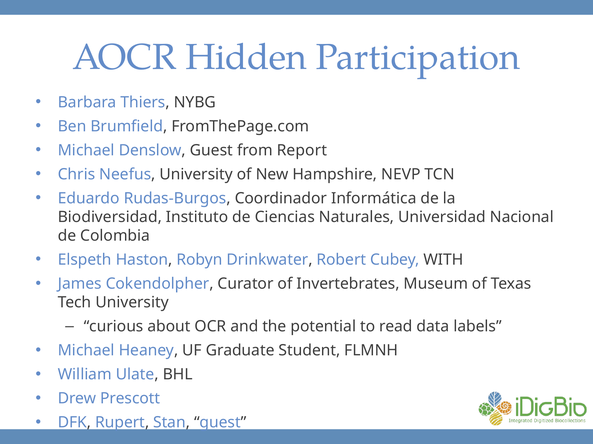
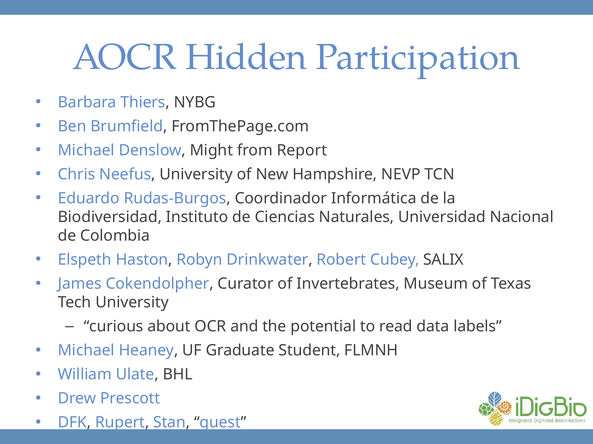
Denslow Guest: Guest -> Might (211, 150)
WITH: WITH -> SALIX (443, 260)
